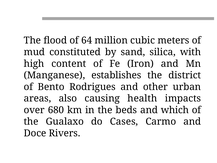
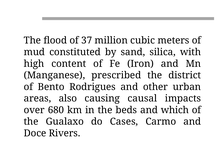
64: 64 -> 37 (87, 40)
establishes: establishes -> prescribed (116, 75)
health: health -> causal (142, 98)
